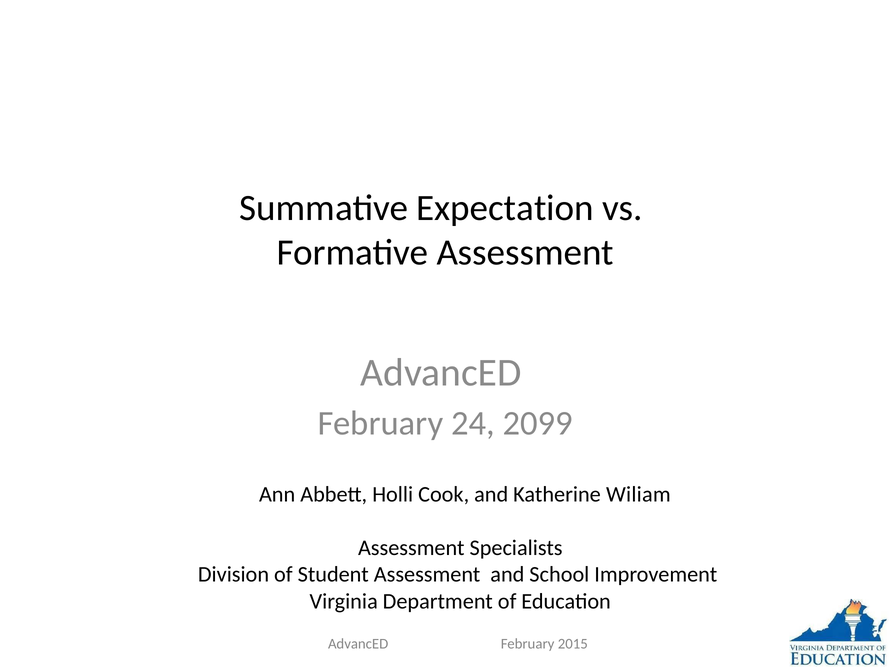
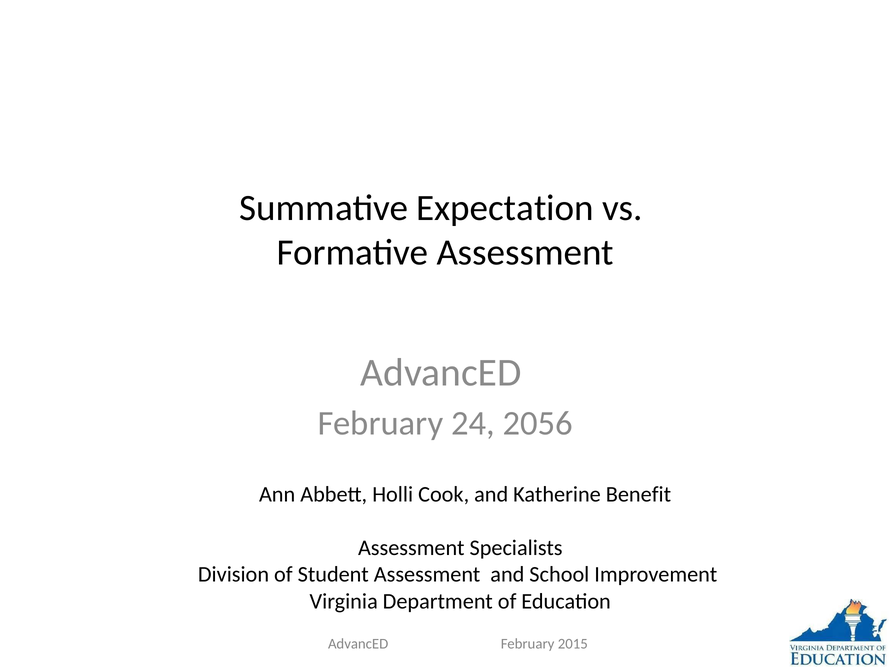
2099: 2099 -> 2056 (538, 424)
Wiliam: Wiliam -> Benefit (638, 494)
